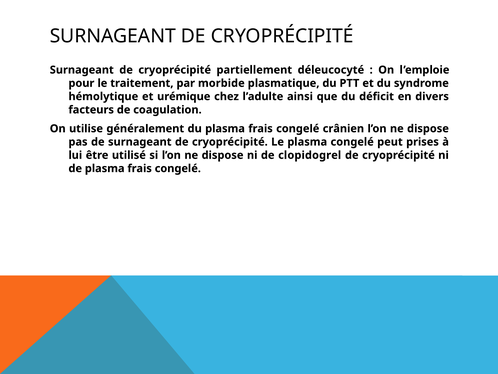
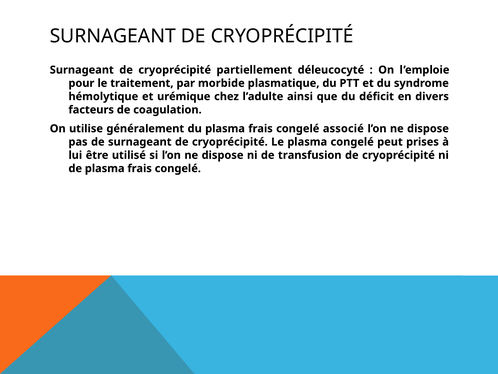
crânien: crânien -> associé (343, 128)
clopidogrel: clopidogrel -> transfusion (310, 155)
